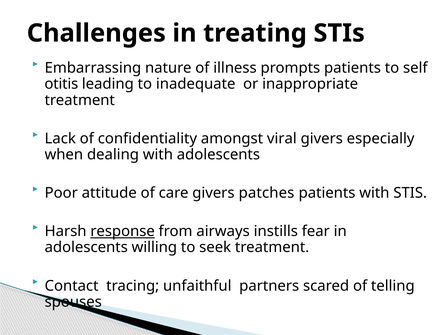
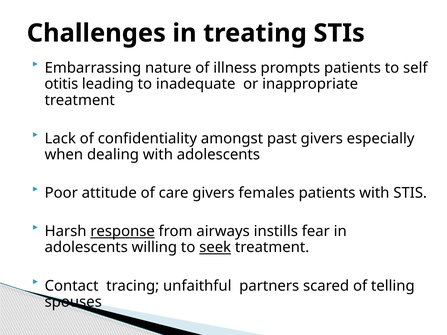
viral: viral -> past (282, 139)
patches: patches -> females (267, 193)
seek underline: none -> present (215, 248)
